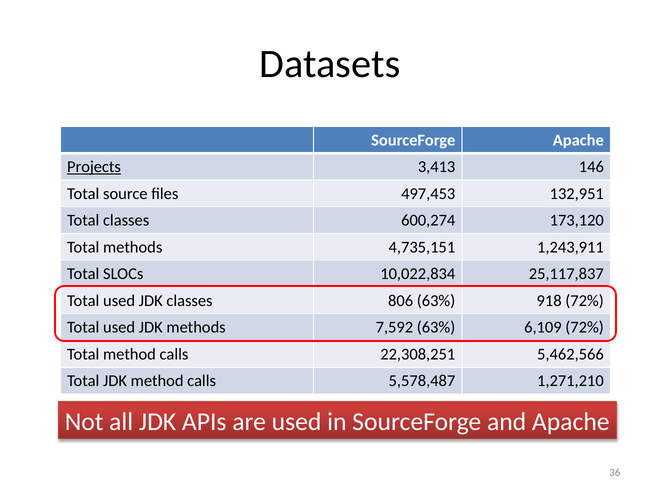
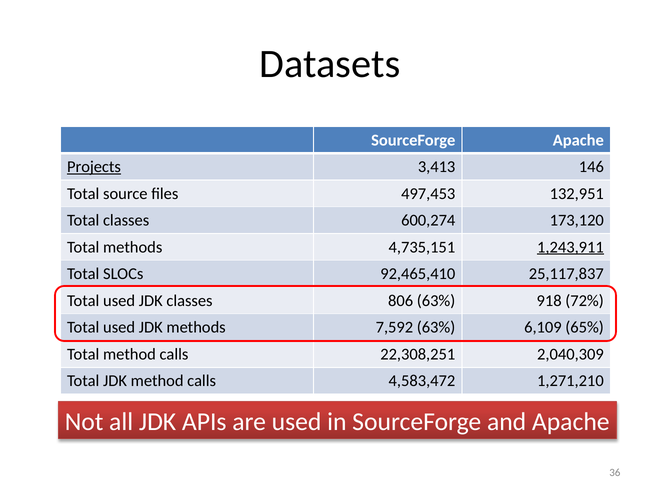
1,243,911 underline: none -> present (570, 247)
10,022,834: 10,022,834 -> 92,465,410 (418, 274)
6,109 72%: 72% -> 65% (585, 327)
5,462,566: 5,462,566 -> 2,040,309 (570, 354)
5,578,487: 5,578,487 -> 4,583,472 (422, 381)
